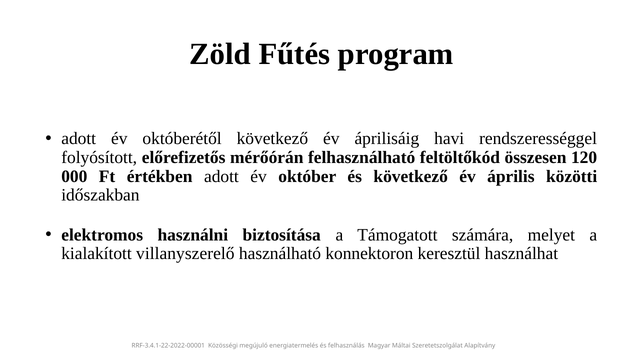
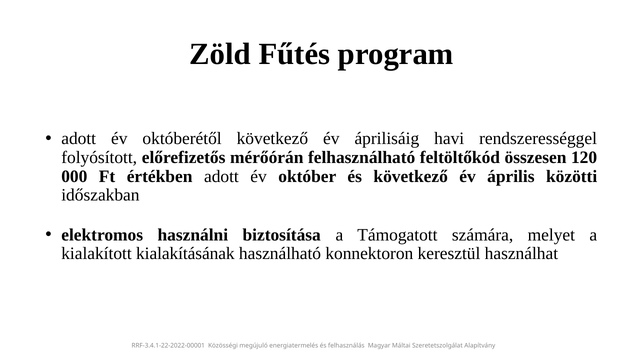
villanyszerelő: villanyszerelő -> kialakításának (185, 253)
